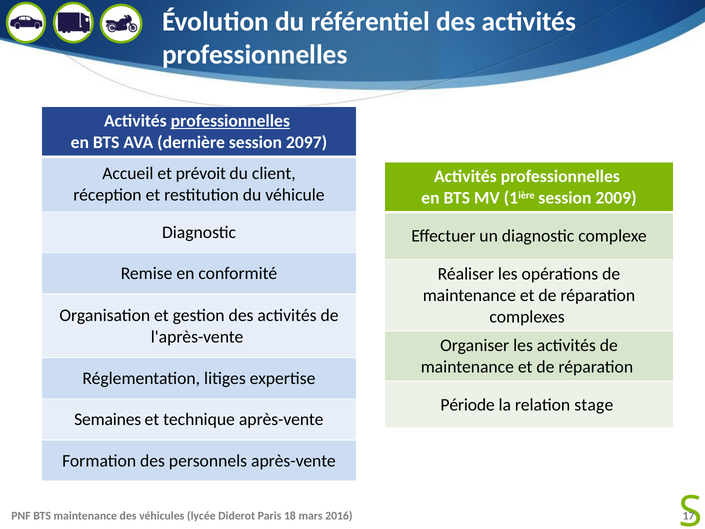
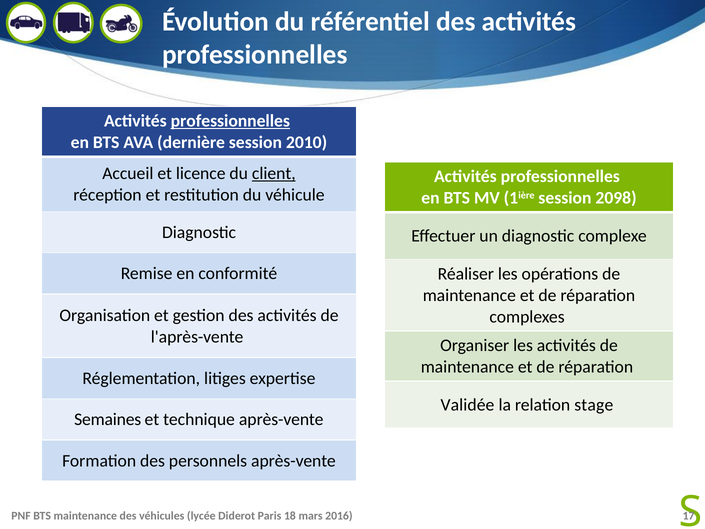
2097: 2097 -> 2010 (307, 142)
prévoit: prévoit -> licence (201, 174)
client underline: none -> present (274, 174)
2009: 2009 -> 2098 (616, 198)
Période: Période -> Validée (467, 405)
